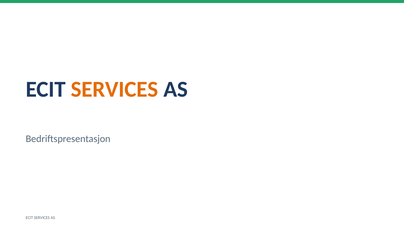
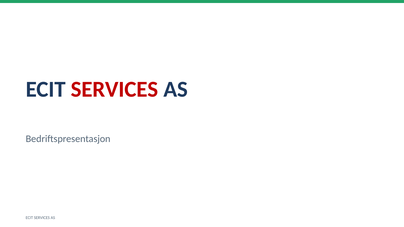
SERVICES colour: orange -> red (115, 90)
